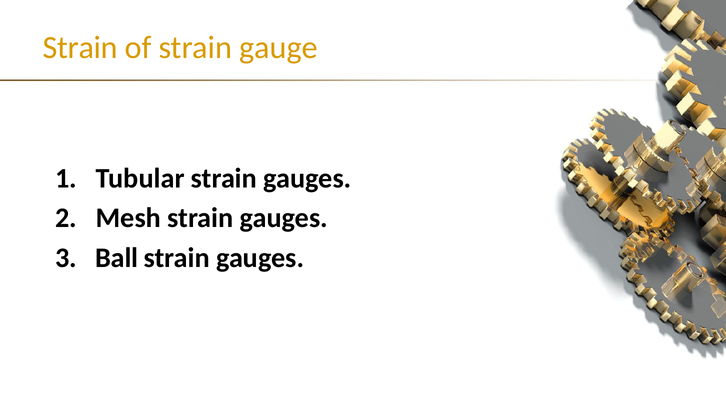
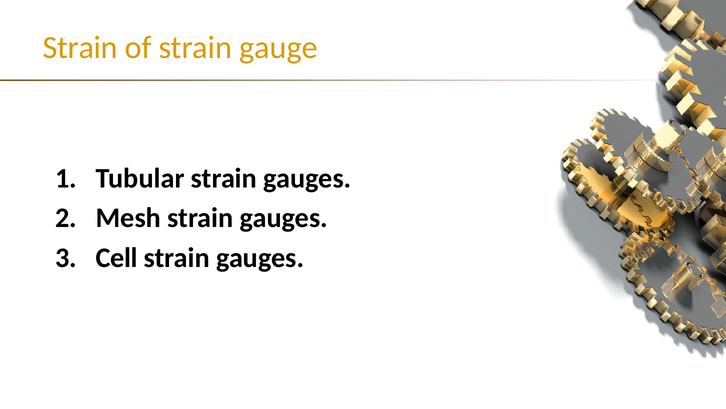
Ball: Ball -> Cell (117, 257)
